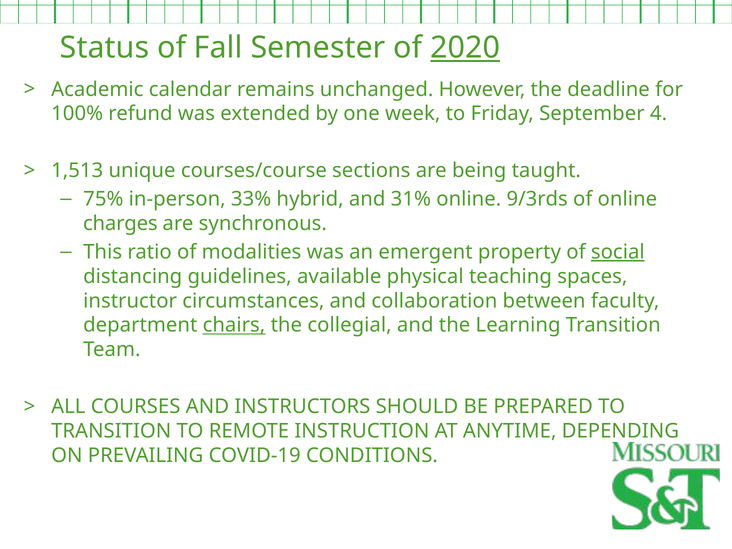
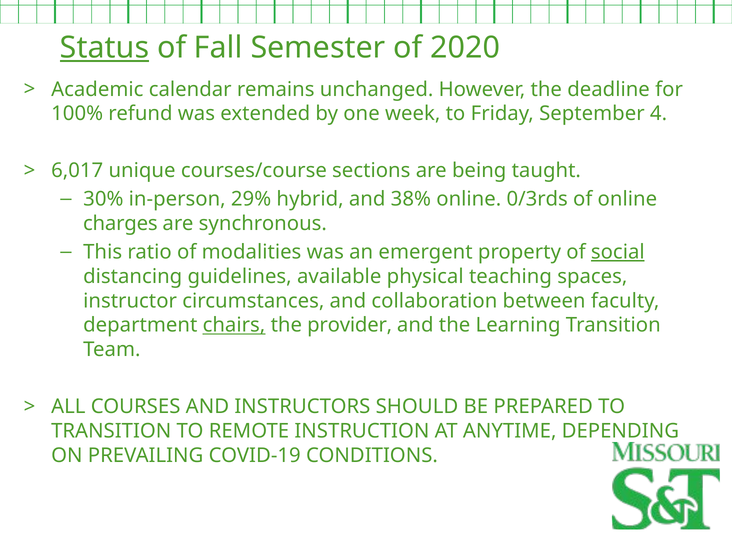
Status underline: none -> present (105, 48)
2020 underline: present -> none (465, 48)
1,513: 1,513 -> 6,017 (77, 171)
75%: 75% -> 30% (103, 199)
33%: 33% -> 29% (251, 199)
31%: 31% -> 38% (411, 199)
9/3rds: 9/3rds -> 0/3rds (537, 199)
collegial: collegial -> provider (350, 325)
